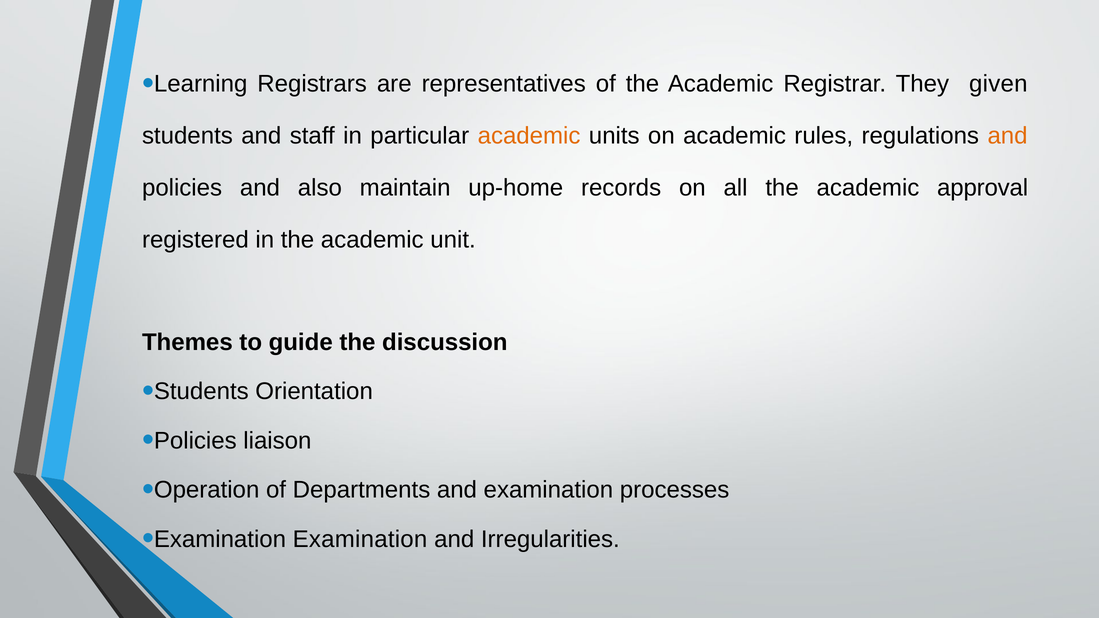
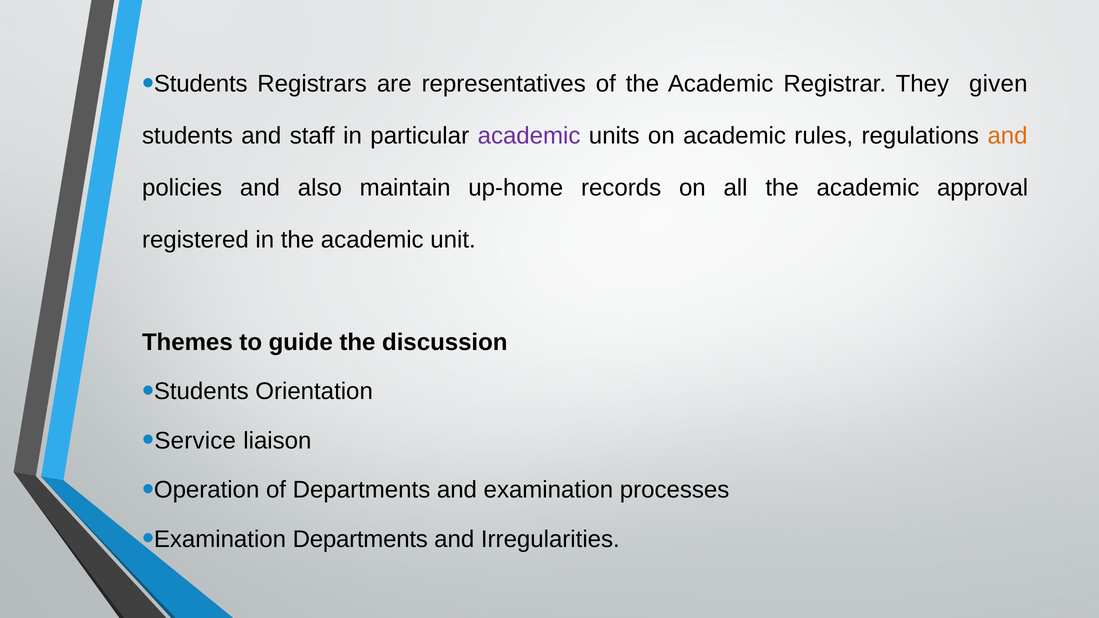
Learning: Learning -> Students (201, 84)
academic colour: orange -> purple (529, 136)
Policies: Policies -> Service (195, 441)
Examination Examination: Examination -> Departments (360, 539)
